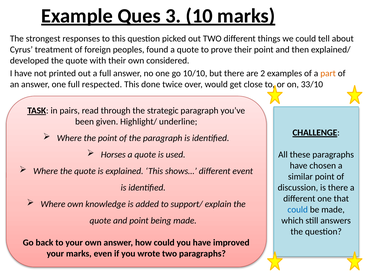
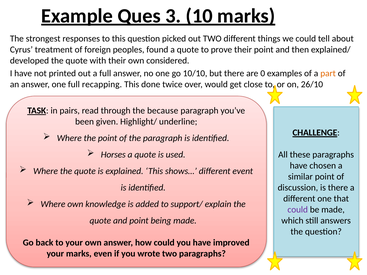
2: 2 -> 0 (263, 73)
respected: respected -> recapping (102, 84)
33/10: 33/10 -> 26/10 (312, 84)
strategic: strategic -> because (163, 111)
could colour: blue -> purple (298, 210)
